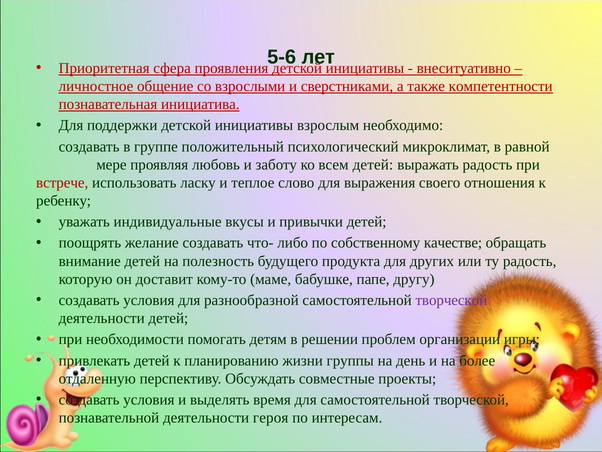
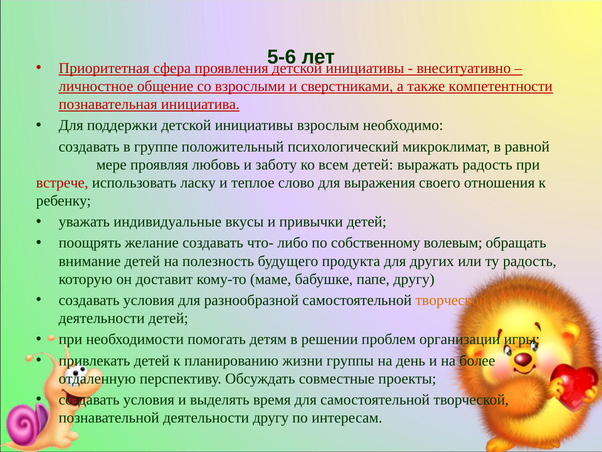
качестве: качестве -> волевым (453, 243)
творческой colour: purple -> orange (451, 300)
деятельности героя: героя -> другу (271, 417)
